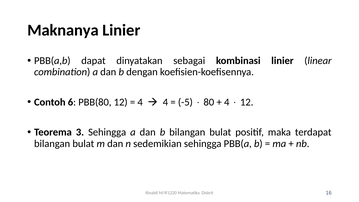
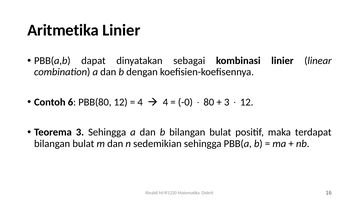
Maknanya: Maknanya -> Aritmetika (63, 30)
-5: -5 -> -0 (185, 102)
4: 4 -> 3 (227, 102)
